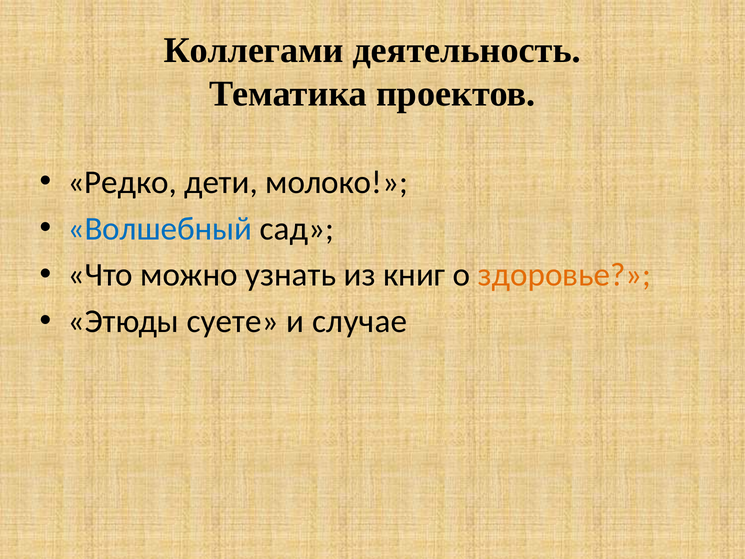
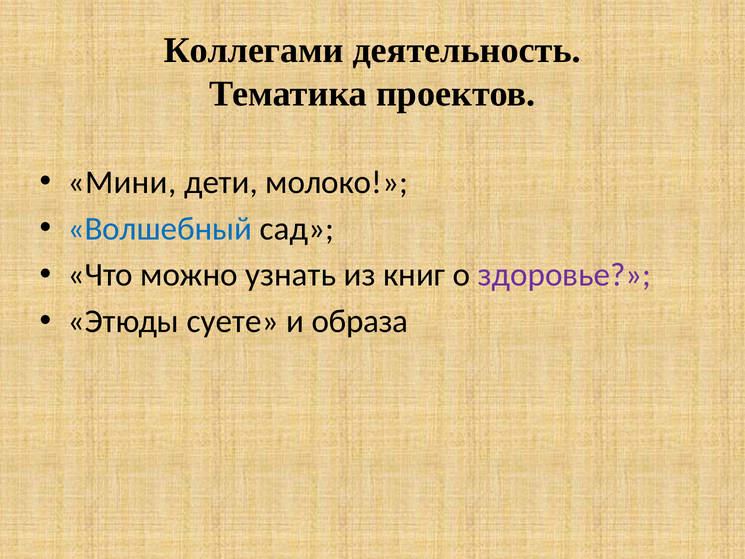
Редко: Редко -> Мини (122, 182)
здоровье colour: orange -> purple (565, 275)
случае: случае -> образа (360, 321)
